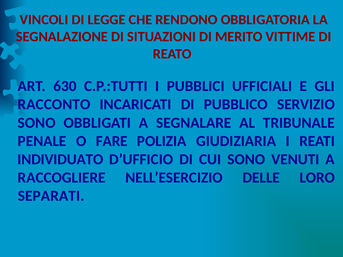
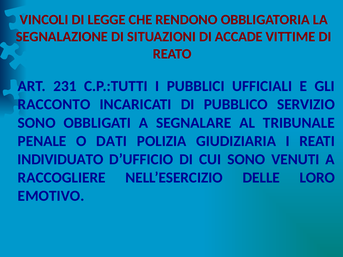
MERITO: MERITO -> ACCADE (239, 37)
630: 630 -> 231 (65, 86)
FARE: FARE -> DATI (112, 141)
SEPARATI: SEPARATI -> EMOTIVO (51, 196)
